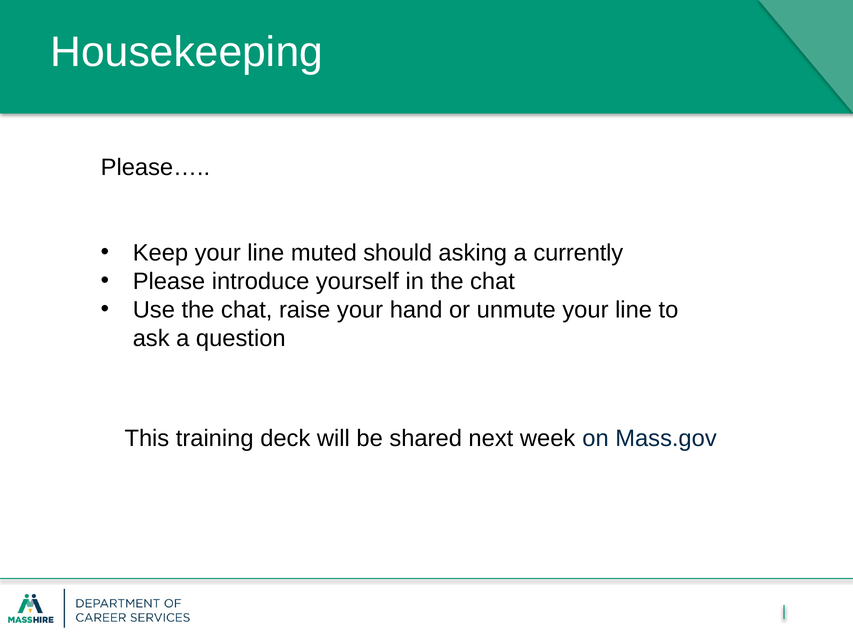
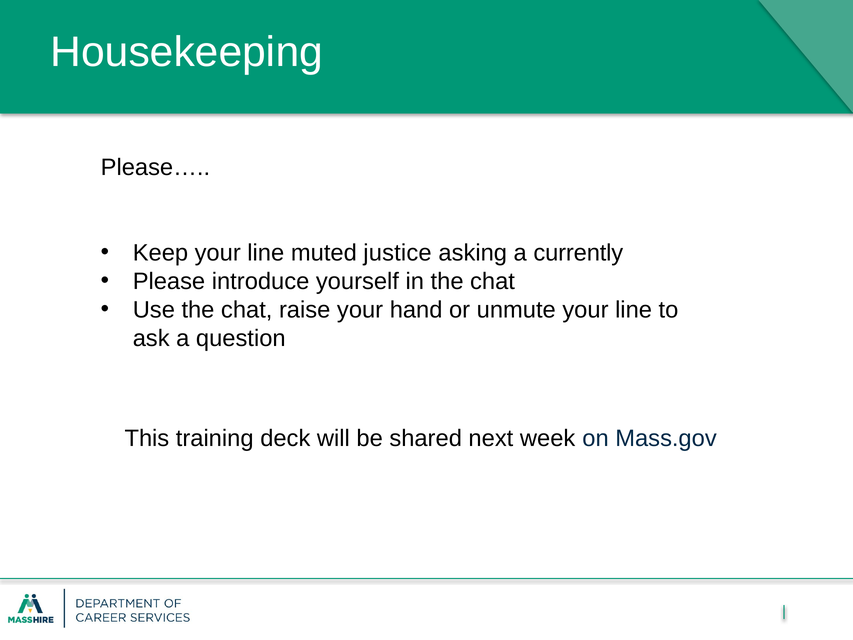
should: should -> justice (398, 253)
